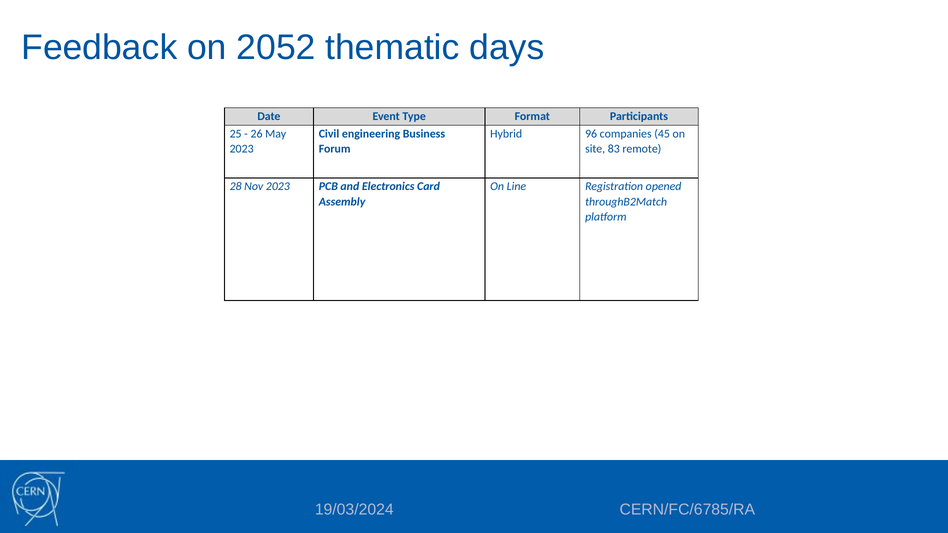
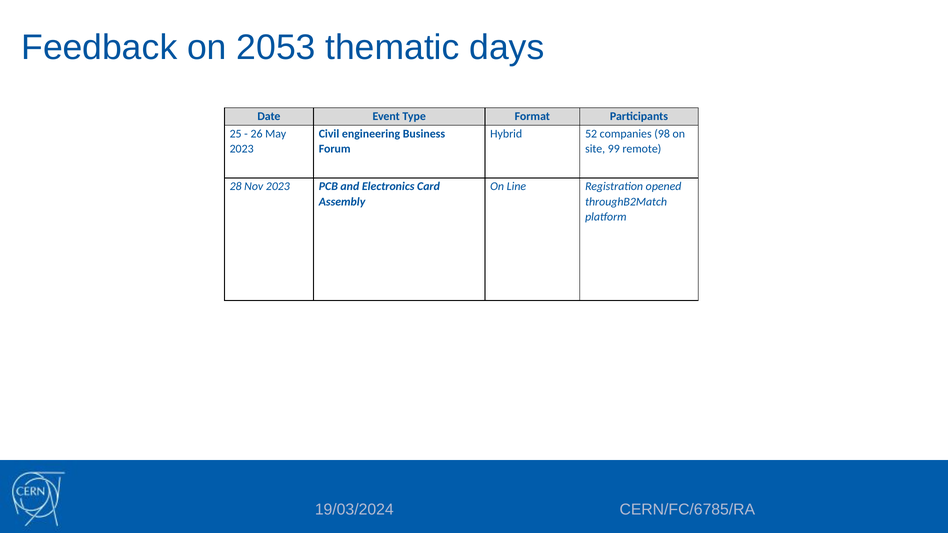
2052: 2052 -> 2053 (276, 48)
96: 96 -> 52 (591, 134)
45: 45 -> 98 (662, 134)
83: 83 -> 99 (614, 149)
